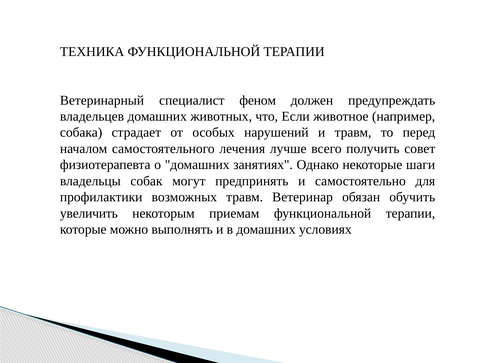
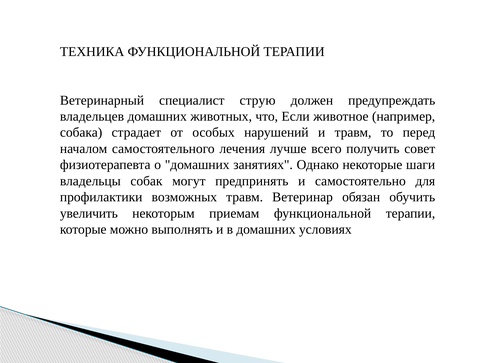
феном: феном -> струю (258, 100)
